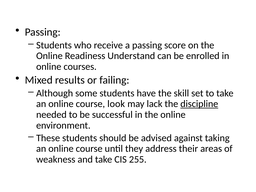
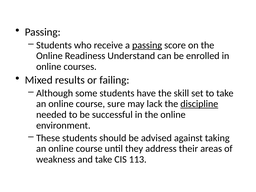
passing underline: none -> present (147, 45)
look: look -> sure (116, 104)
255: 255 -> 113 (138, 159)
